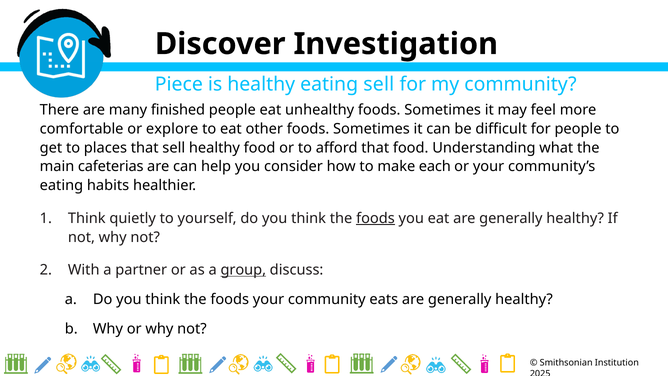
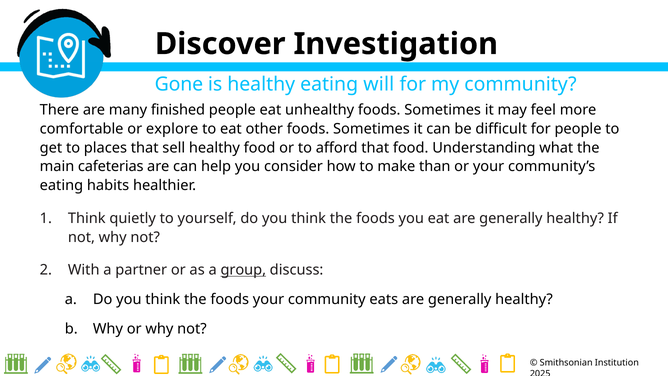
Piece: Piece -> Gone (179, 84)
eating sell: sell -> will (379, 84)
each: each -> than (435, 167)
foods underline: present -> none (375, 218)
